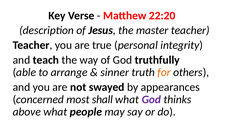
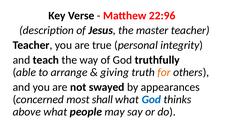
22:20: 22:20 -> 22:96 (162, 16)
sinner: sinner -> giving (115, 72)
God colour: purple -> blue (151, 99)
